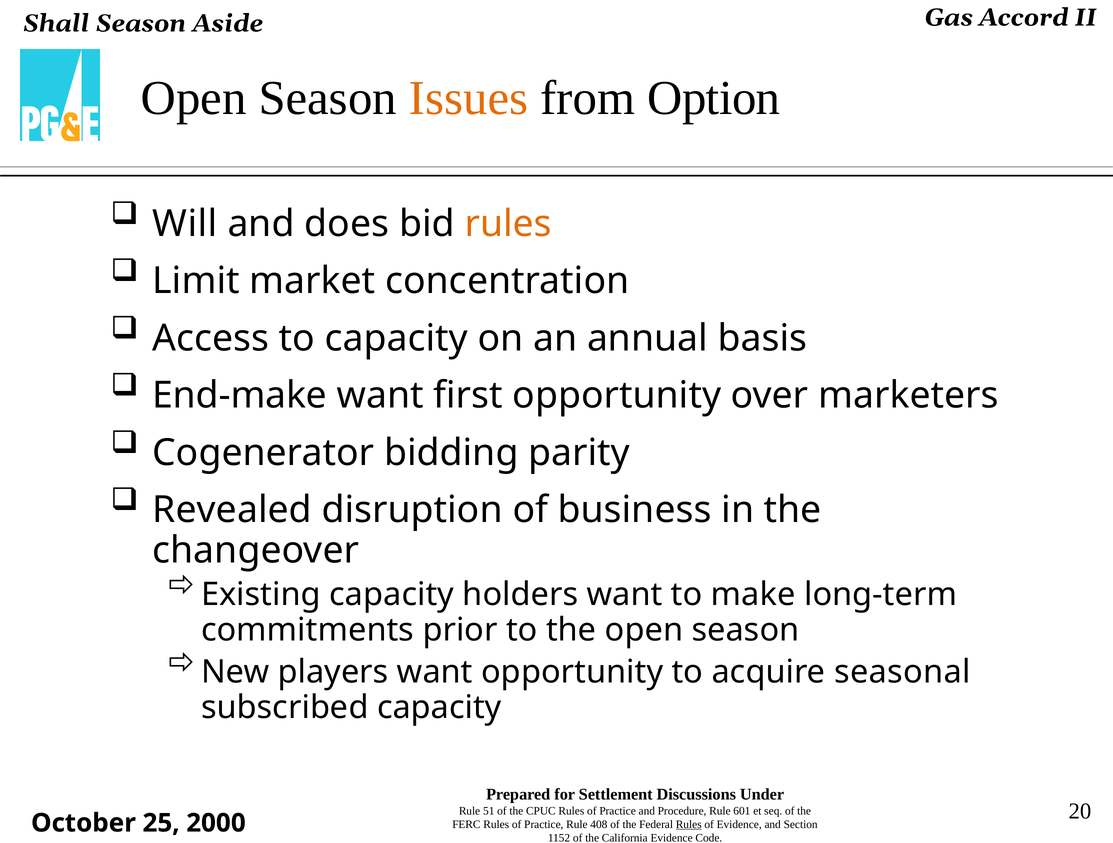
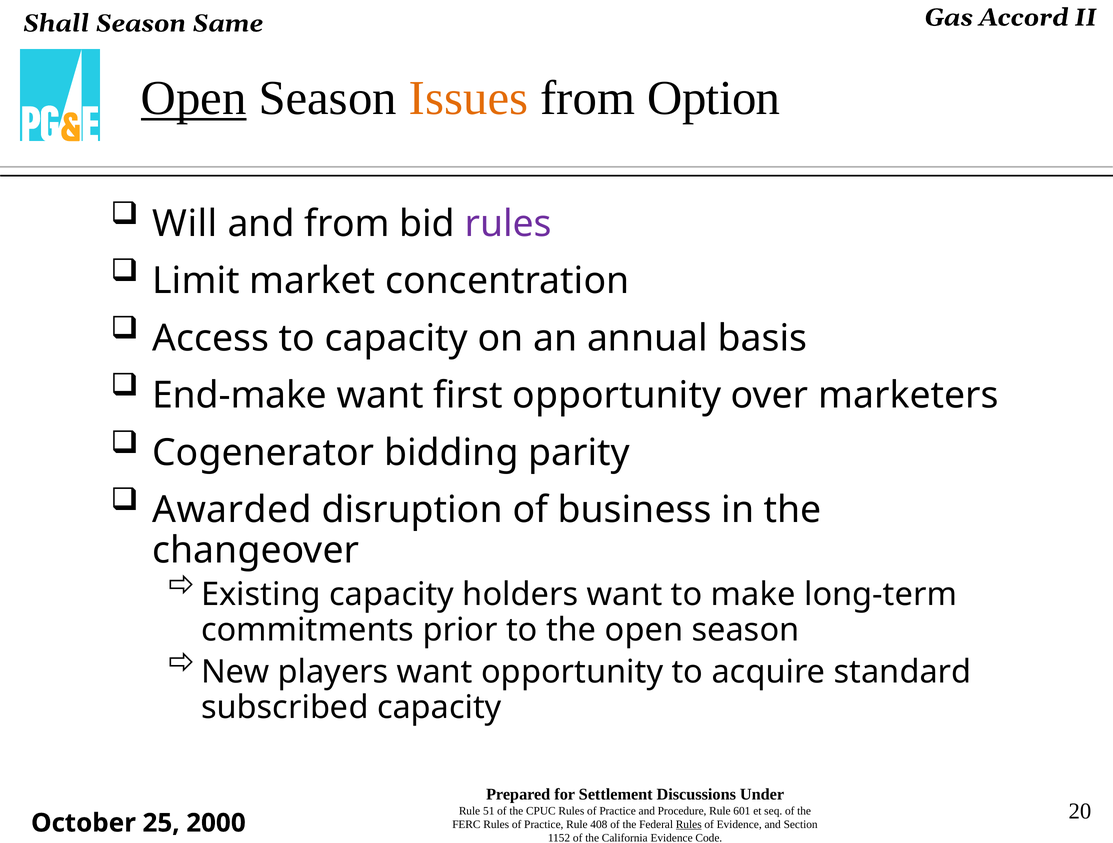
Aside: Aside -> Same (228, 23)
Open underline: none -> present (194, 98)
and does: does -> from (347, 224)
rules colour: orange -> purple (508, 224)
Revealed: Revealed -> Awarded (232, 510)
seasonal: seasonal -> standard (903, 673)
